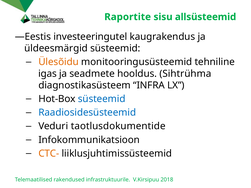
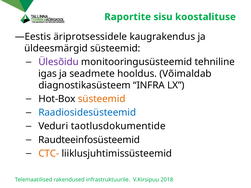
allsüsteemid: allsüsteemid -> koostalituse (205, 17)
investeeringutel: investeeringutel -> äriprotsessidele (90, 37)
Ülesõidu colour: orange -> purple (59, 62)
Sihtrühma: Sihtrühma -> Võimaldab (185, 74)
süsteemid colour: blue -> orange (102, 99)
Infokommunikatsioon: Infokommunikatsioon -> Raudteeinfosüsteemid (89, 140)
